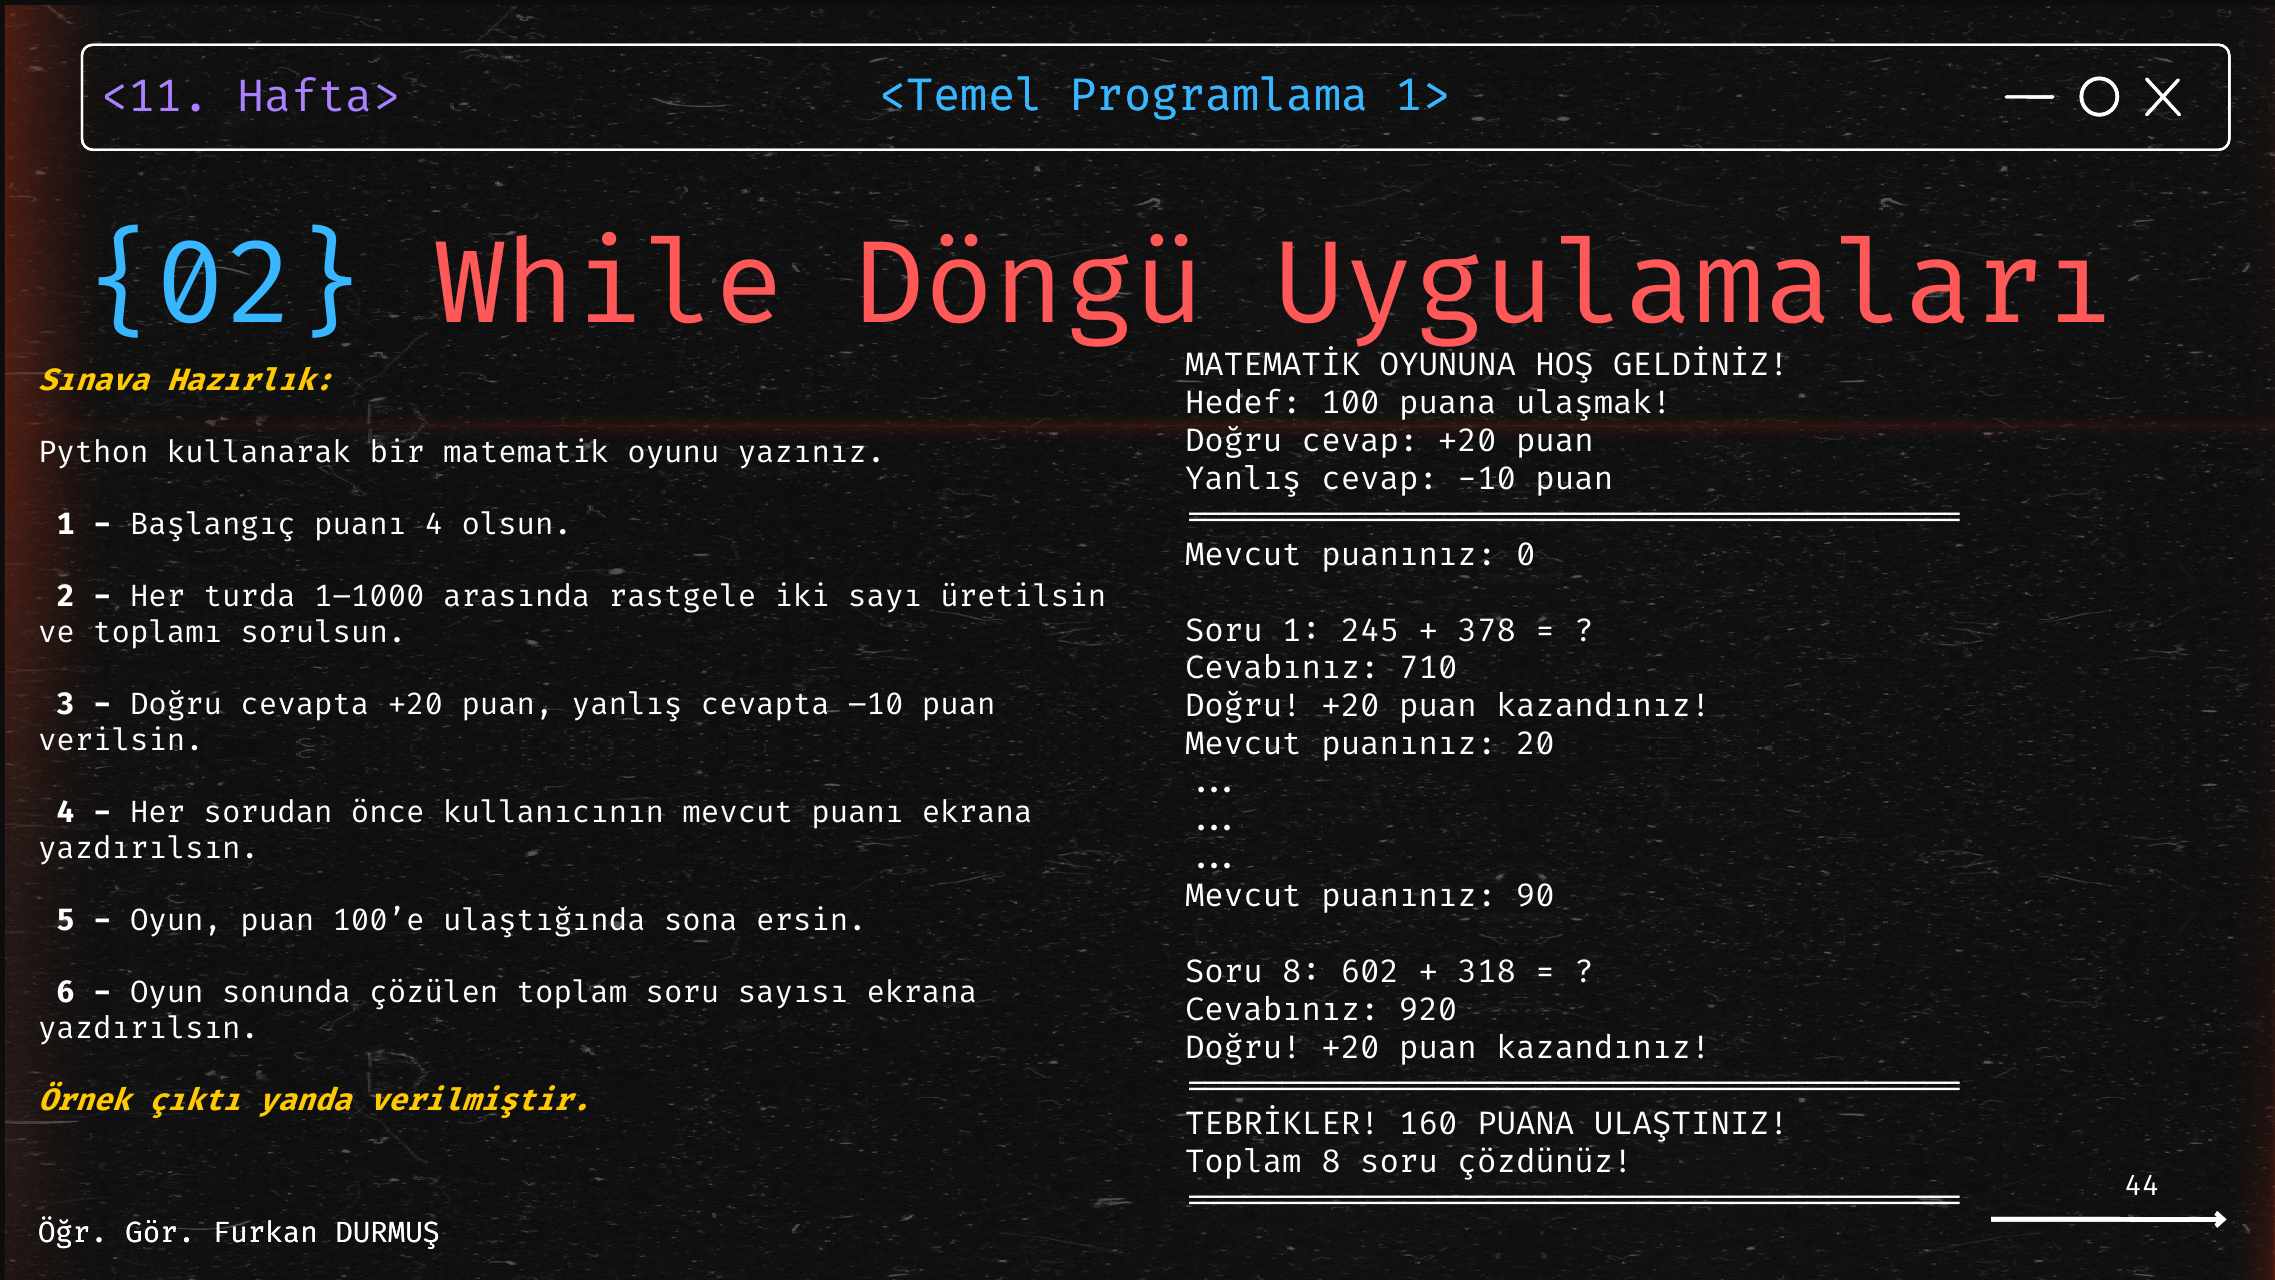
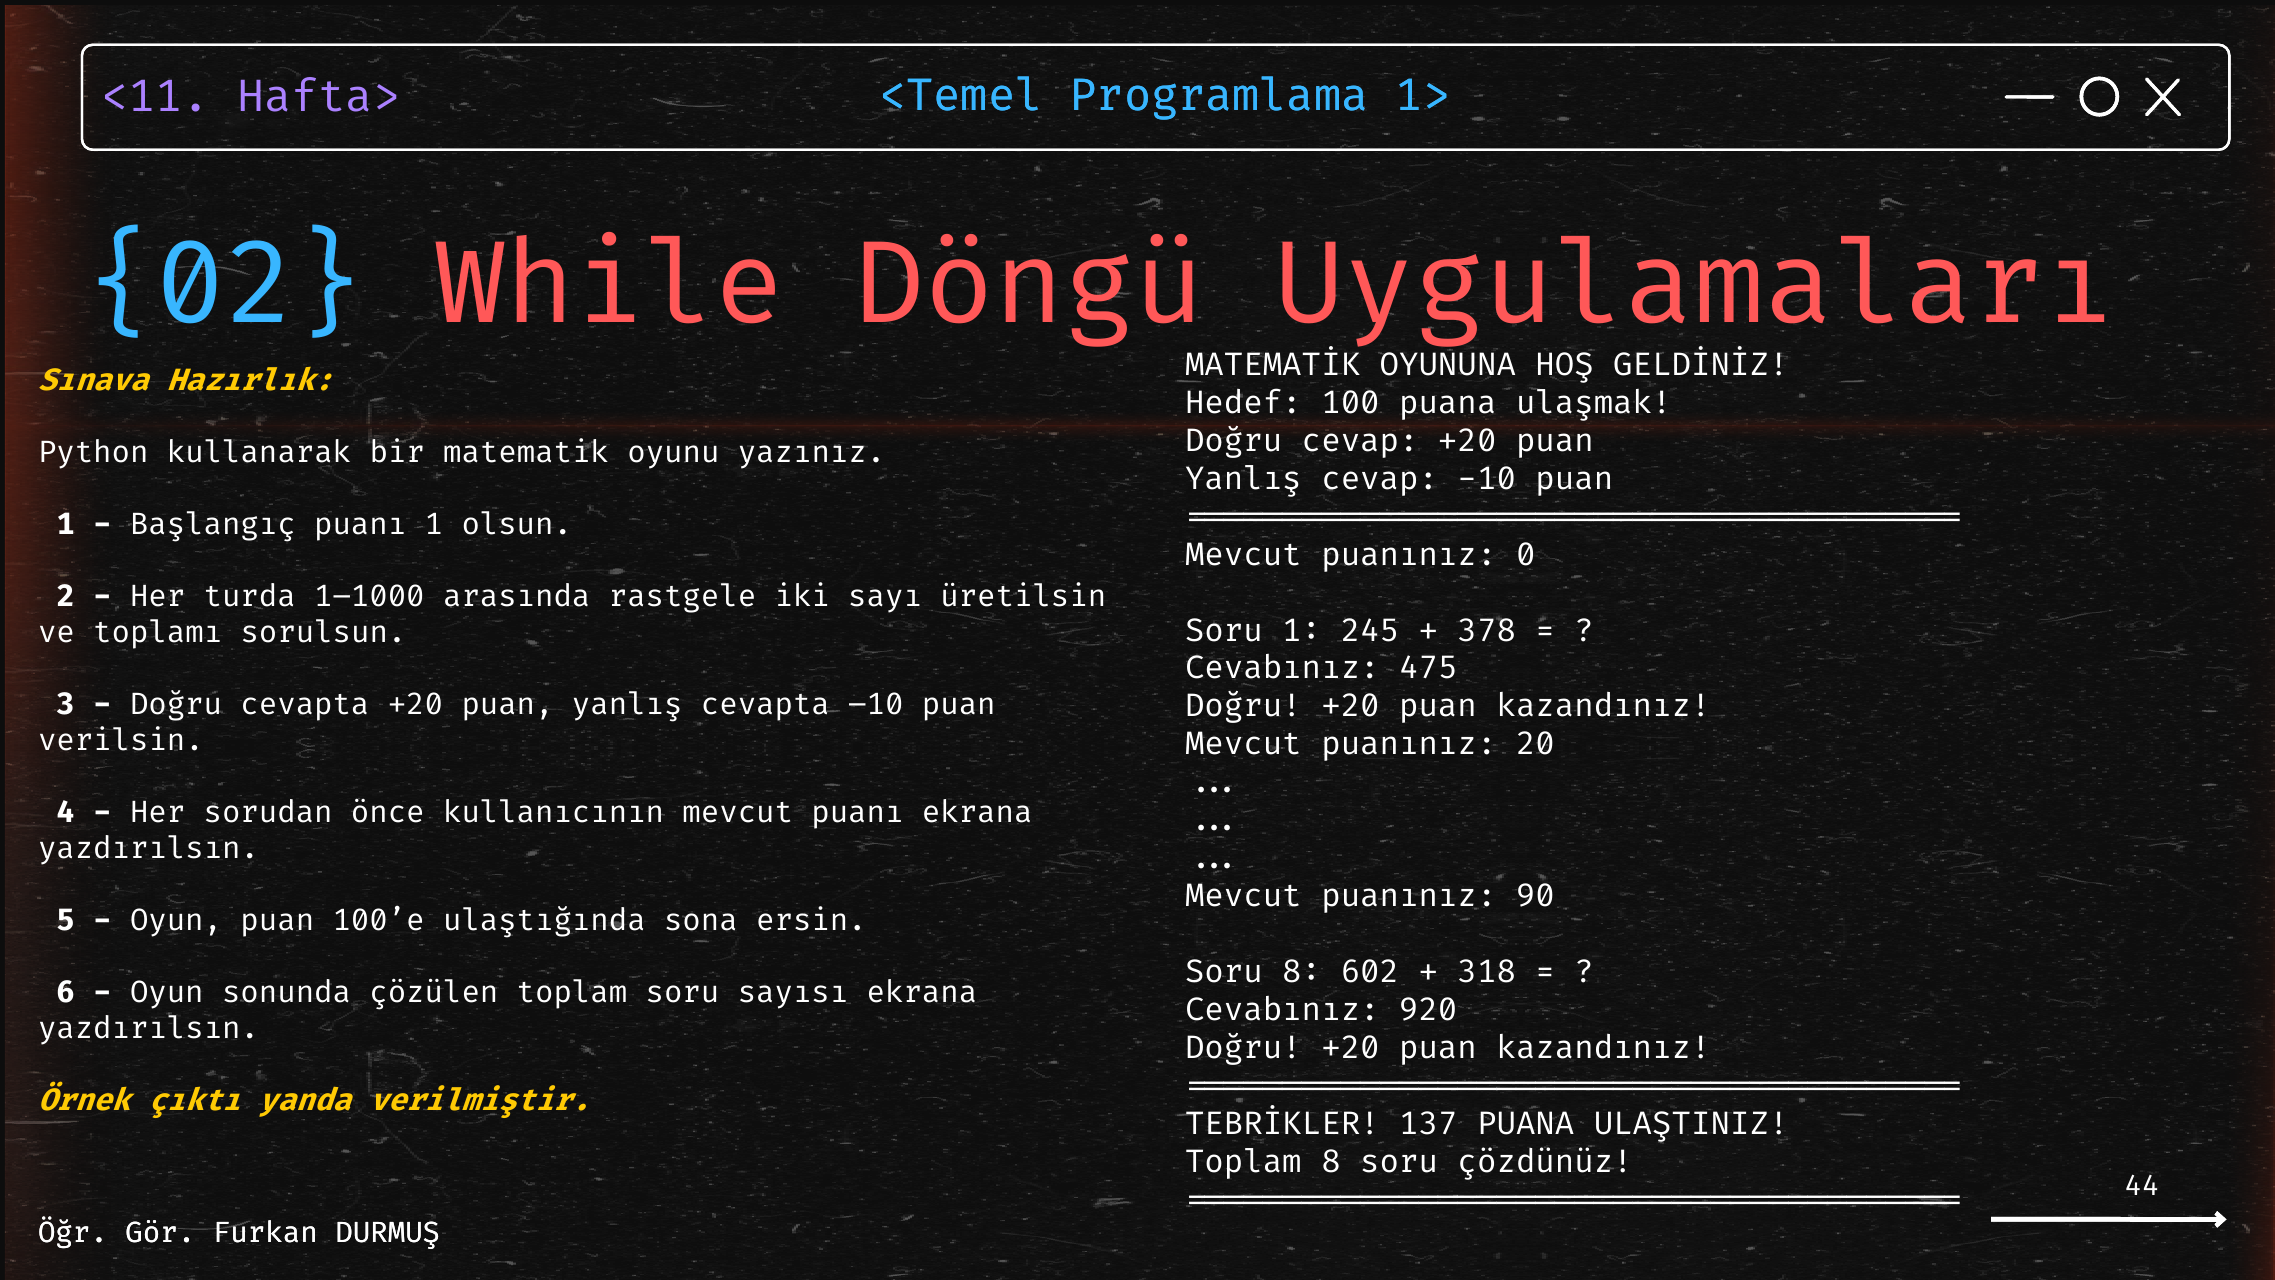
puanı 4: 4 -> 1 (434, 524)
710: 710 -> 475 (1428, 668)
160: 160 -> 137 (1428, 1124)
